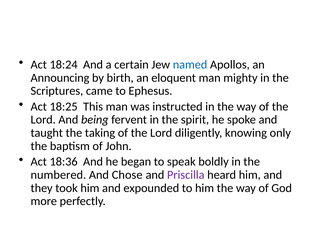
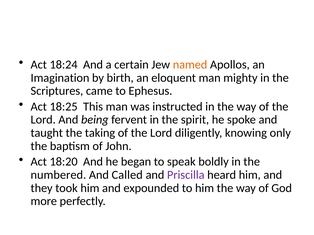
named colour: blue -> orange (190, 65)
Announcing: Announcing -> Imagination (60, 78)
18:36: 18:36 -> 18:20 (64, 162)
Chose: Chose -> Called (127, 175)
